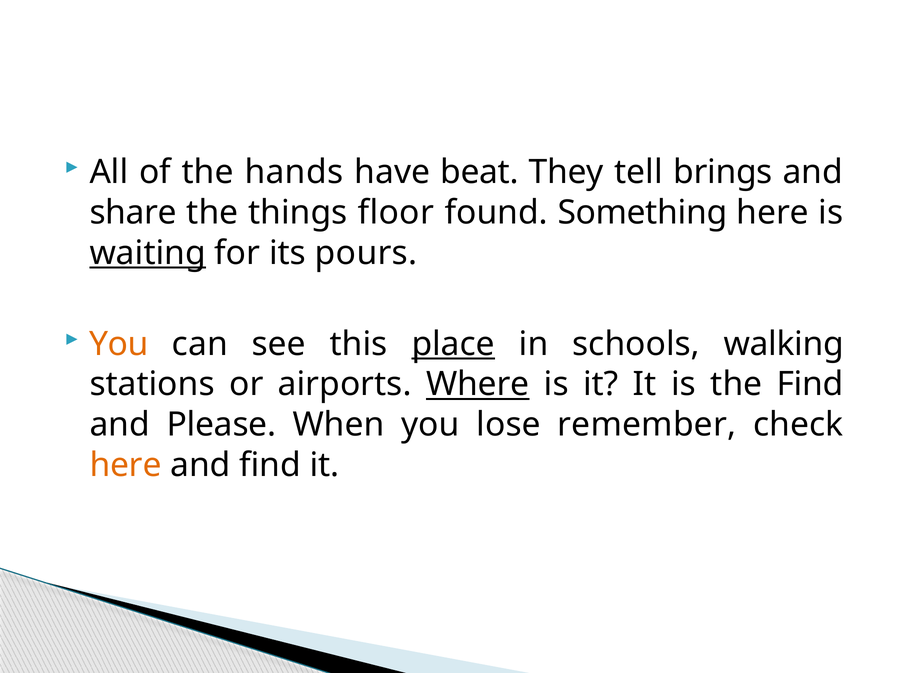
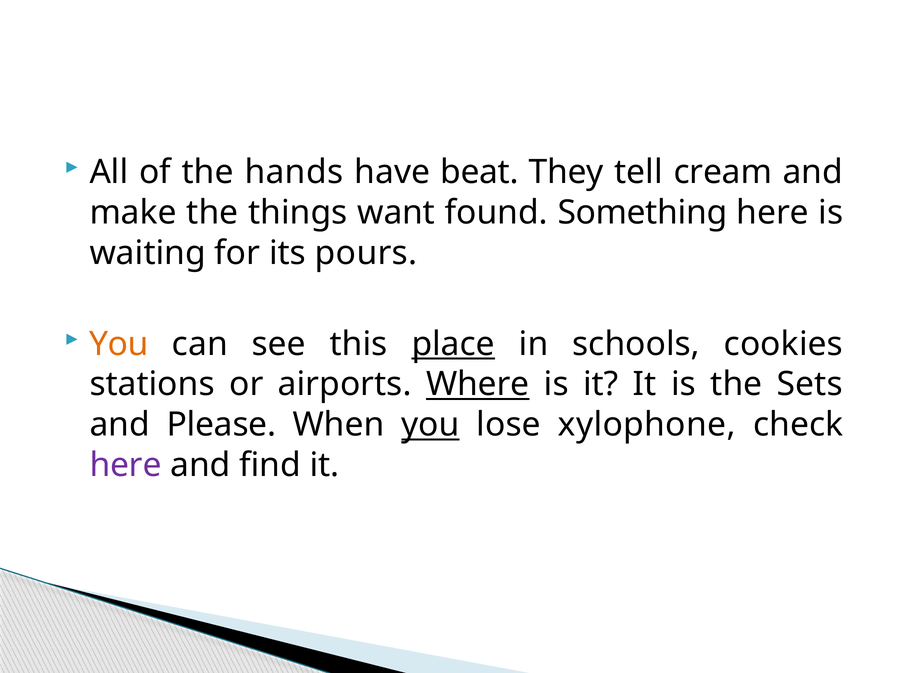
brings: brings -> cream (723, 172)
share: share -> make (133, 213)
floor: floor -> want (396, 213)
waiting underline: present -> none (148, 253)
walking: walking -> cookies (783, 344)
the Find: Find -> Sets (810, 384)
you underline: none -> present (430, 425)
remember: remember -> xylophone (647, 425)
here colour: orange -> purple (126, 465)
